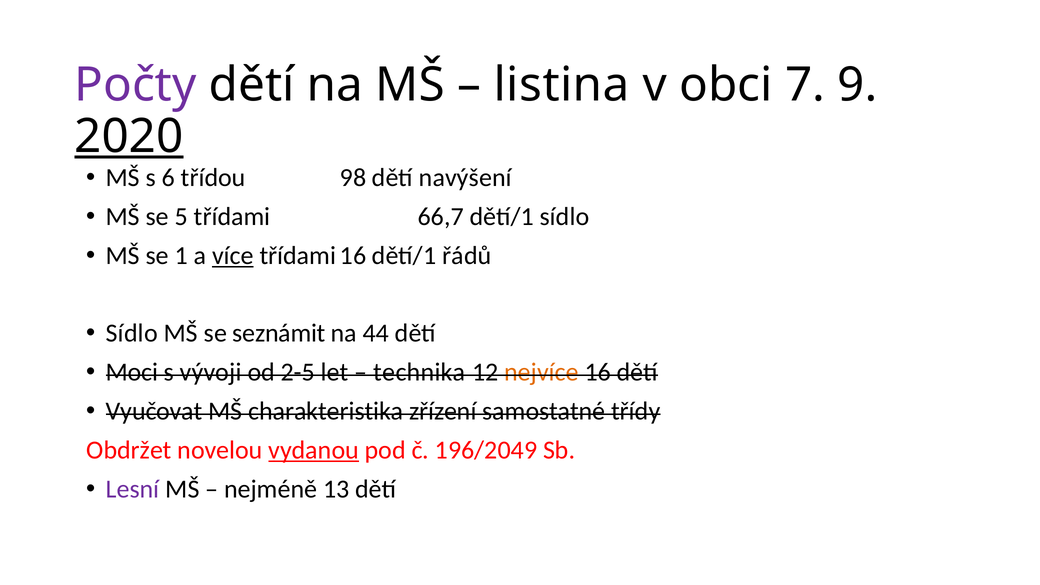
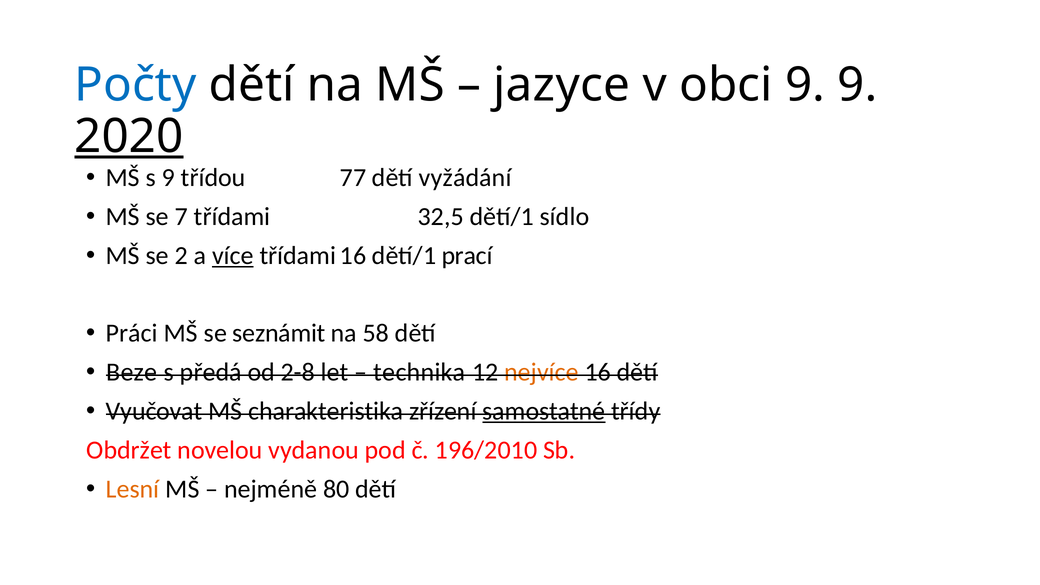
Počty colour: purple -> blue (135, 85)
listina: listina -> jazyce (562, 85)
obci 7: 7 -> 9 (805, 85)
s 6: 6 -> 9 (168, 178)
98: 98 -> 77 (353, 178)
navýšení: navýšení -> vyžádání (465, 178)
5: 5 -> 7 (181, 217)
66,7: 66,7 -> 32,5 (441, 217)
1: 1 -> 2 (181, 256)
řádů: řádů -> prací (467, 256)
Sídlo: Sídlo -> Práci (132, 333)
44: 44 -> 58 (376, 333)
Moci: Moci -> Beze (132, 372)
vývoji: vývoji -> předá (211, 372)
2-5: 2-5 -> 2-8 (298, 372)
samostatné underline: none -> present (544, 411)
vydanou underline: present -> none (314, 450)
196/2049: 196/2049 -> 196/2010 (486, 450)
Lesní colour: purple -> orange (133, 489)
13: 13 -> 80 (336, 489)
